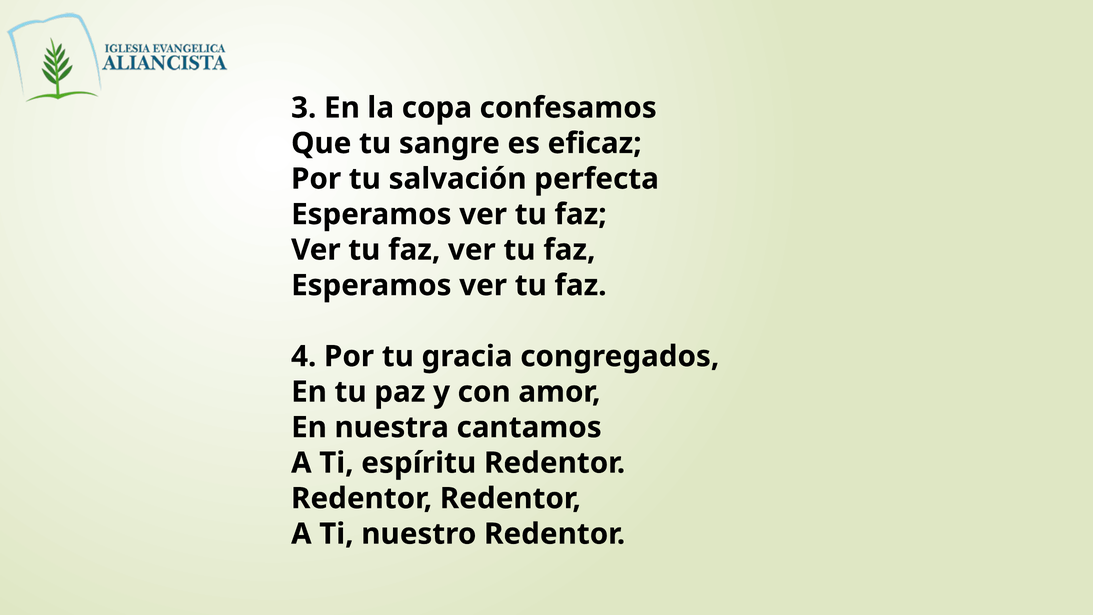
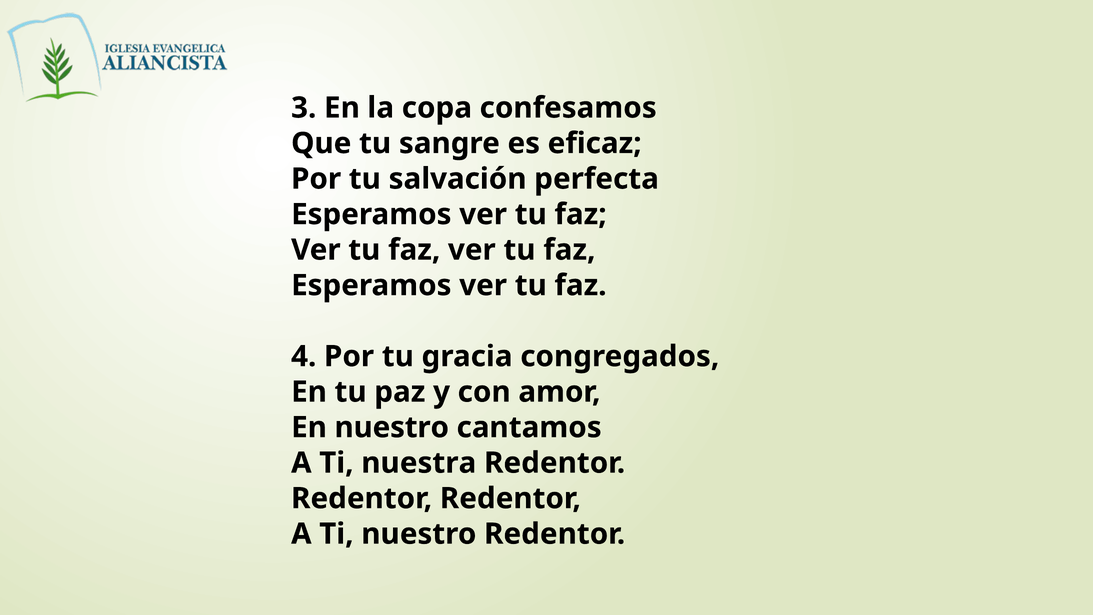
En nuestra: nuestra -> nuestro (392, 427)
espíritu: espíritu -> nuestra (419, 463)
